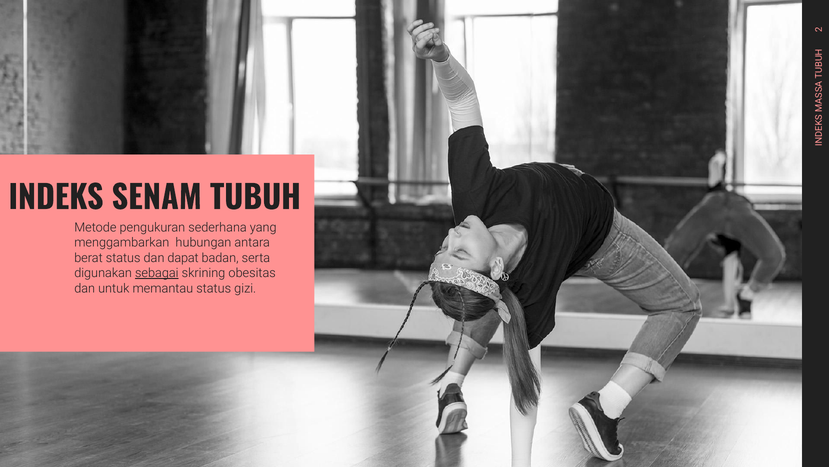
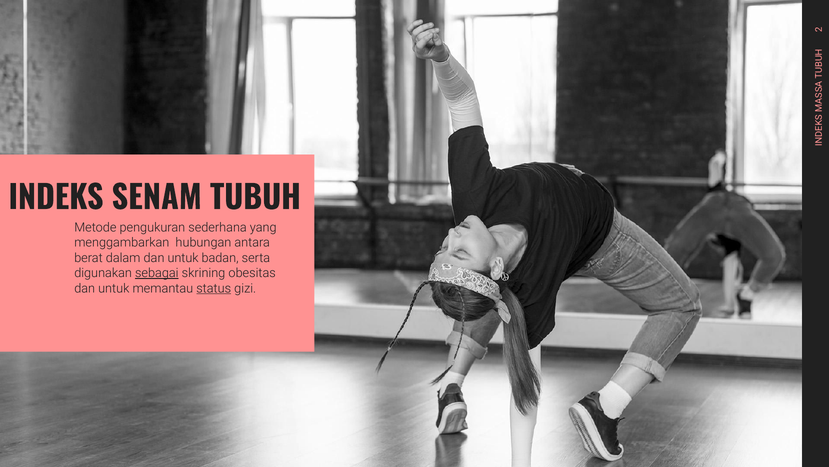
berat status: status -> dalam (123, 258)
dapat: dapat -> untuk (183, 258)
status underline: none -> present (214, 288)
